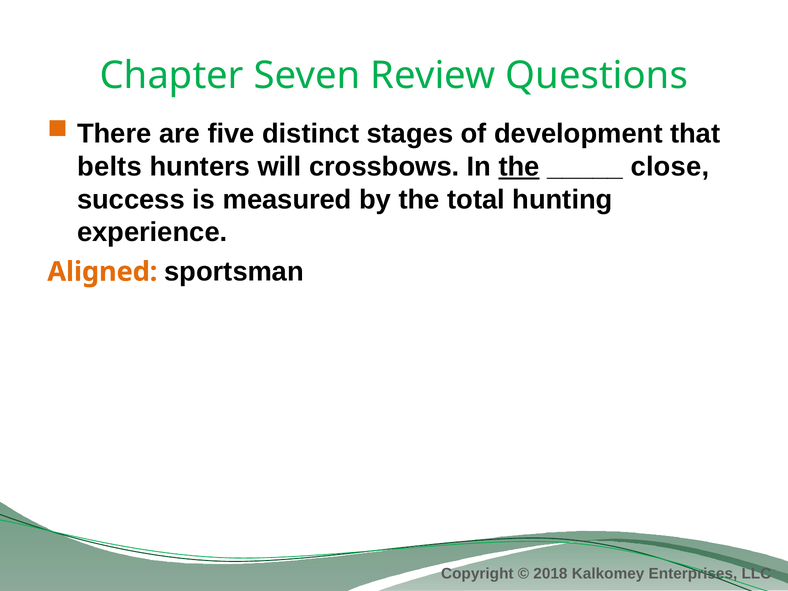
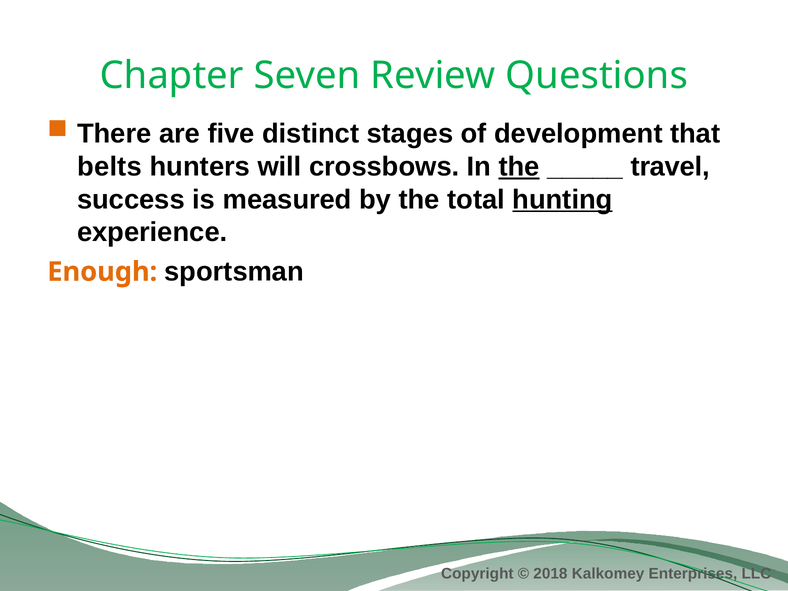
close: close -> travel (670, 167)
hunting underline: none -> present (562, 200)
Aligned: Aligned -> Enough (102, 272)
